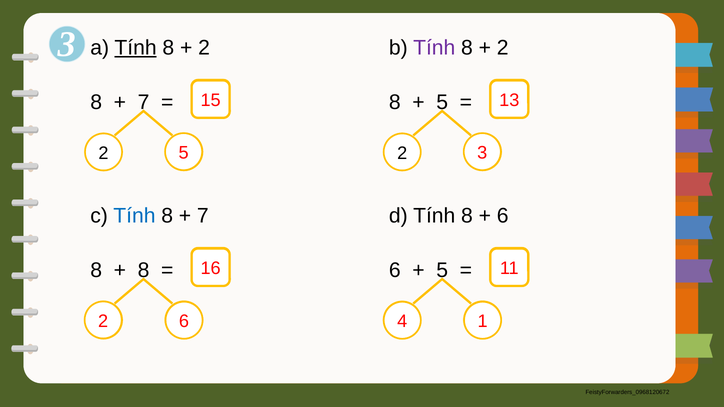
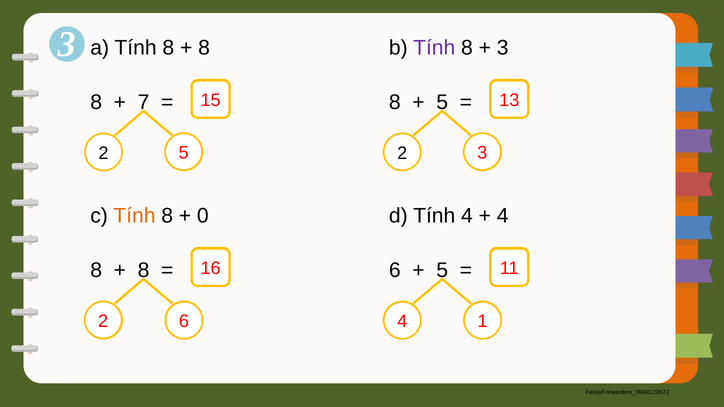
Tính underline: present -> none (136, 48)
2: 2 -> 8 (204, 48)
2: 2 -> 3 (503, 48)
Tính colour: blue -> orange (134, 216)
7: 7 -> 0 (203, 216)
d Tính 8: 8 -> 4 (467, 216)
6: 6 -> 4 (503, 216)
